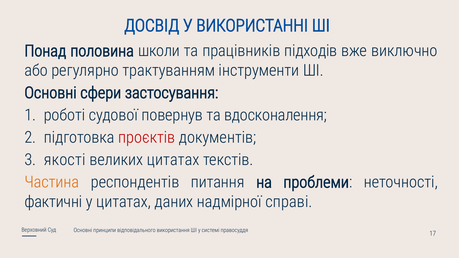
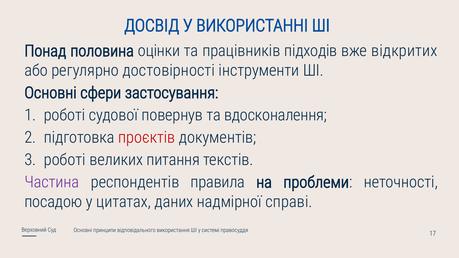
школи: школи -> оцінки (159, 51)
виключно: виключно -> відкритих (404, 51)
трактуванням: трактуванням -> достовірності (169, 71)
якості: якості -> роботі (65, 160)
великих цитатах: цитатах -> питання (173, 160)
Частина colour: orange -> purple (52, 182)
питання: питання -> правила (218, 182)
фактичні: фактичні -> посадою (53, 202)
